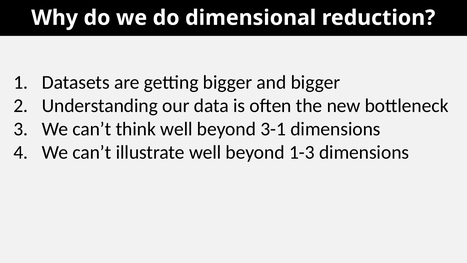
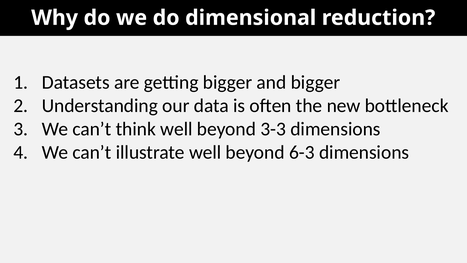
3-1: 3-1 -> 3-3 (273, 129)
1-3: 1-3 -> 6-3 (302, 152)
